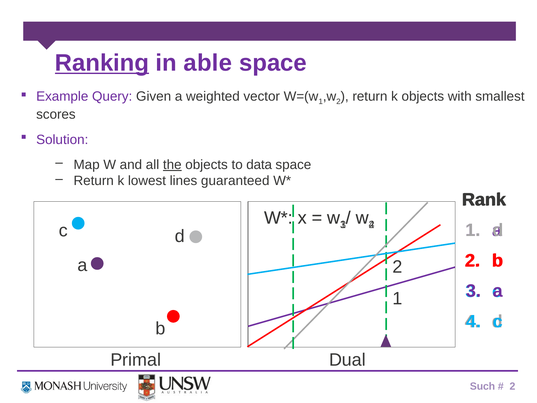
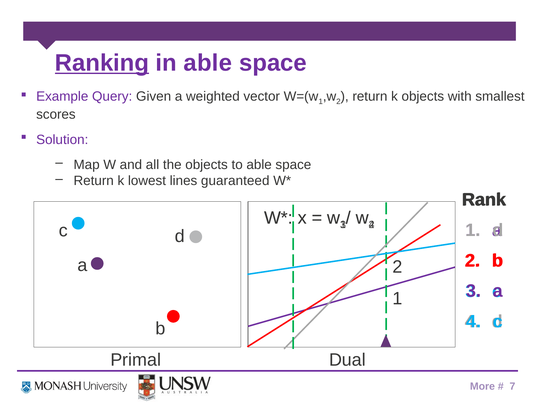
the underline: present -> none (172, 165)
to data: data -> able (259, 165)
Such: Such -> More (482, 386)
2: 2 -> 7 (512, 386)
